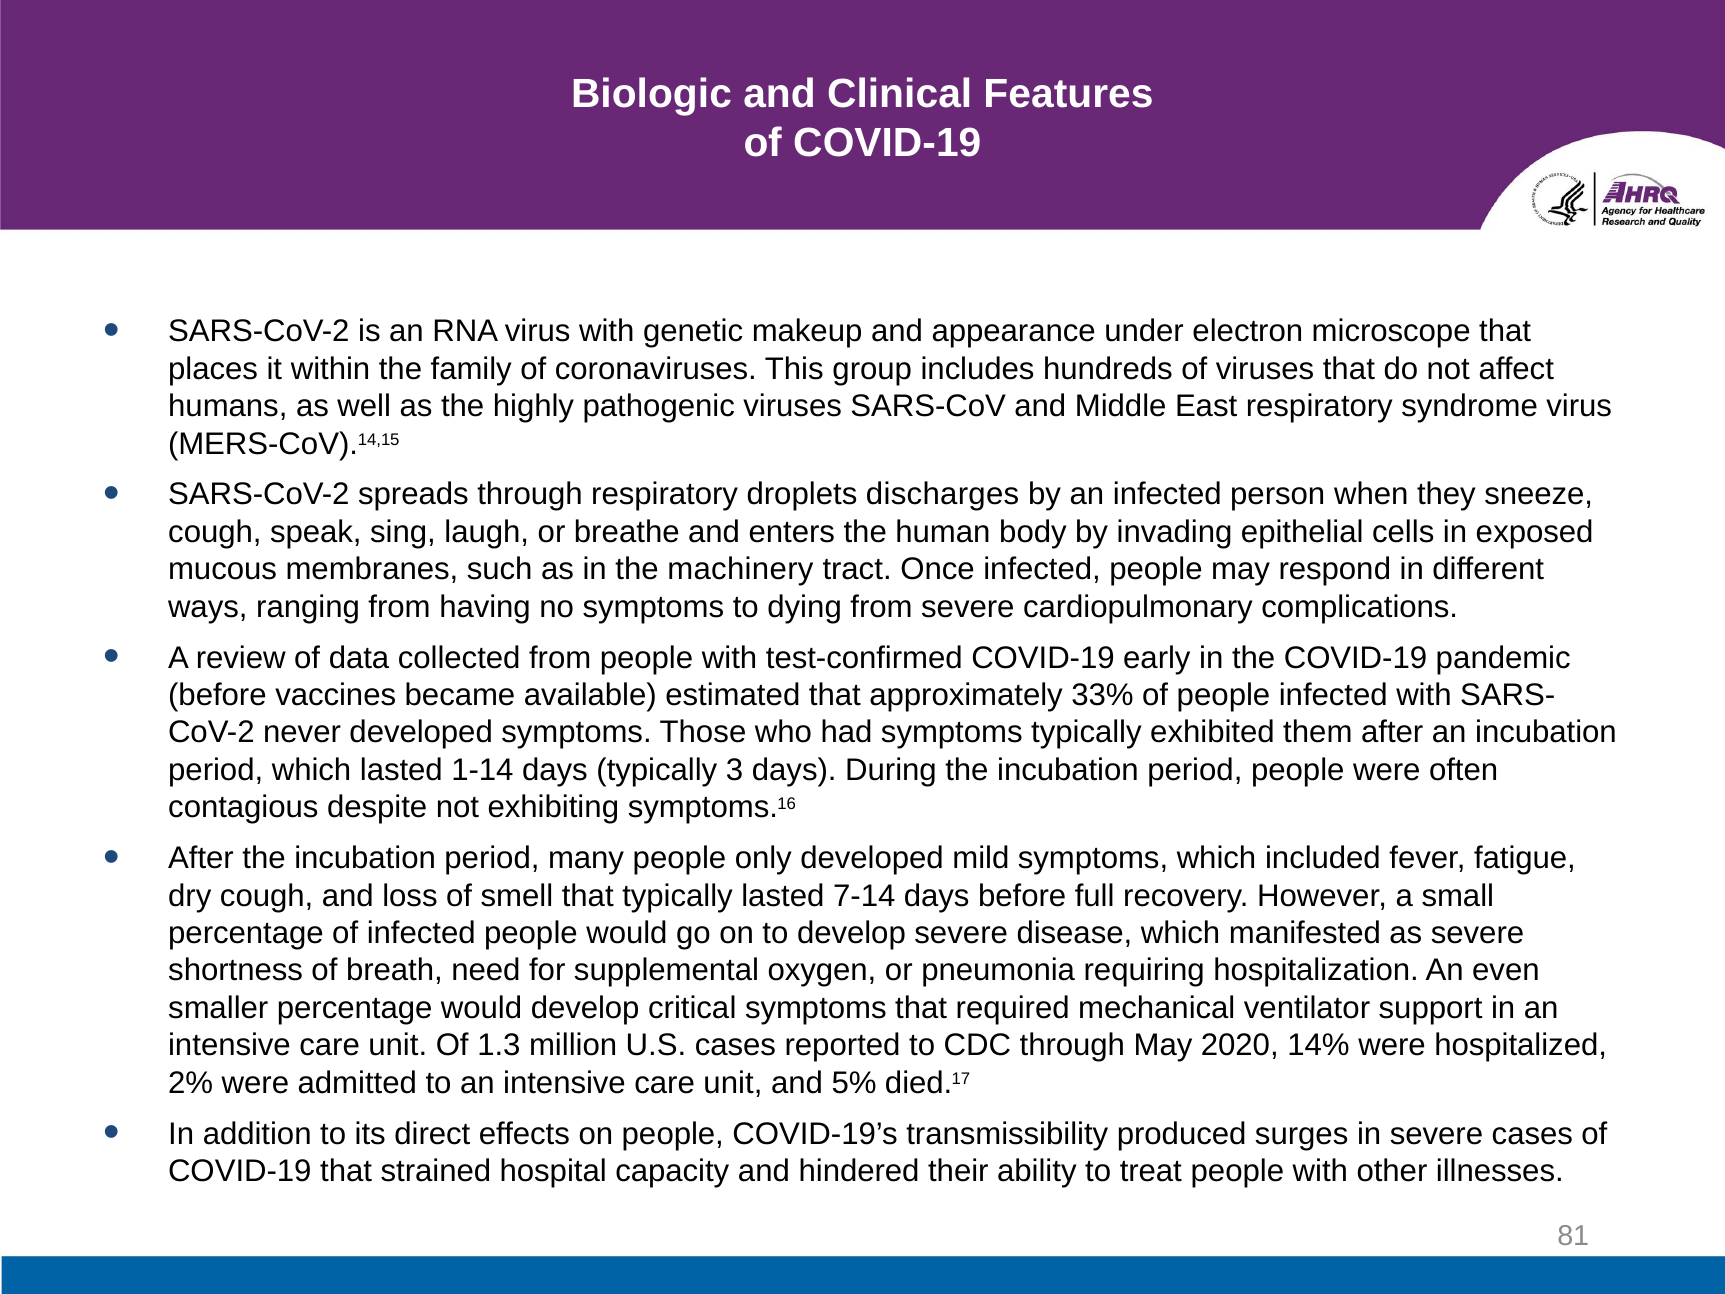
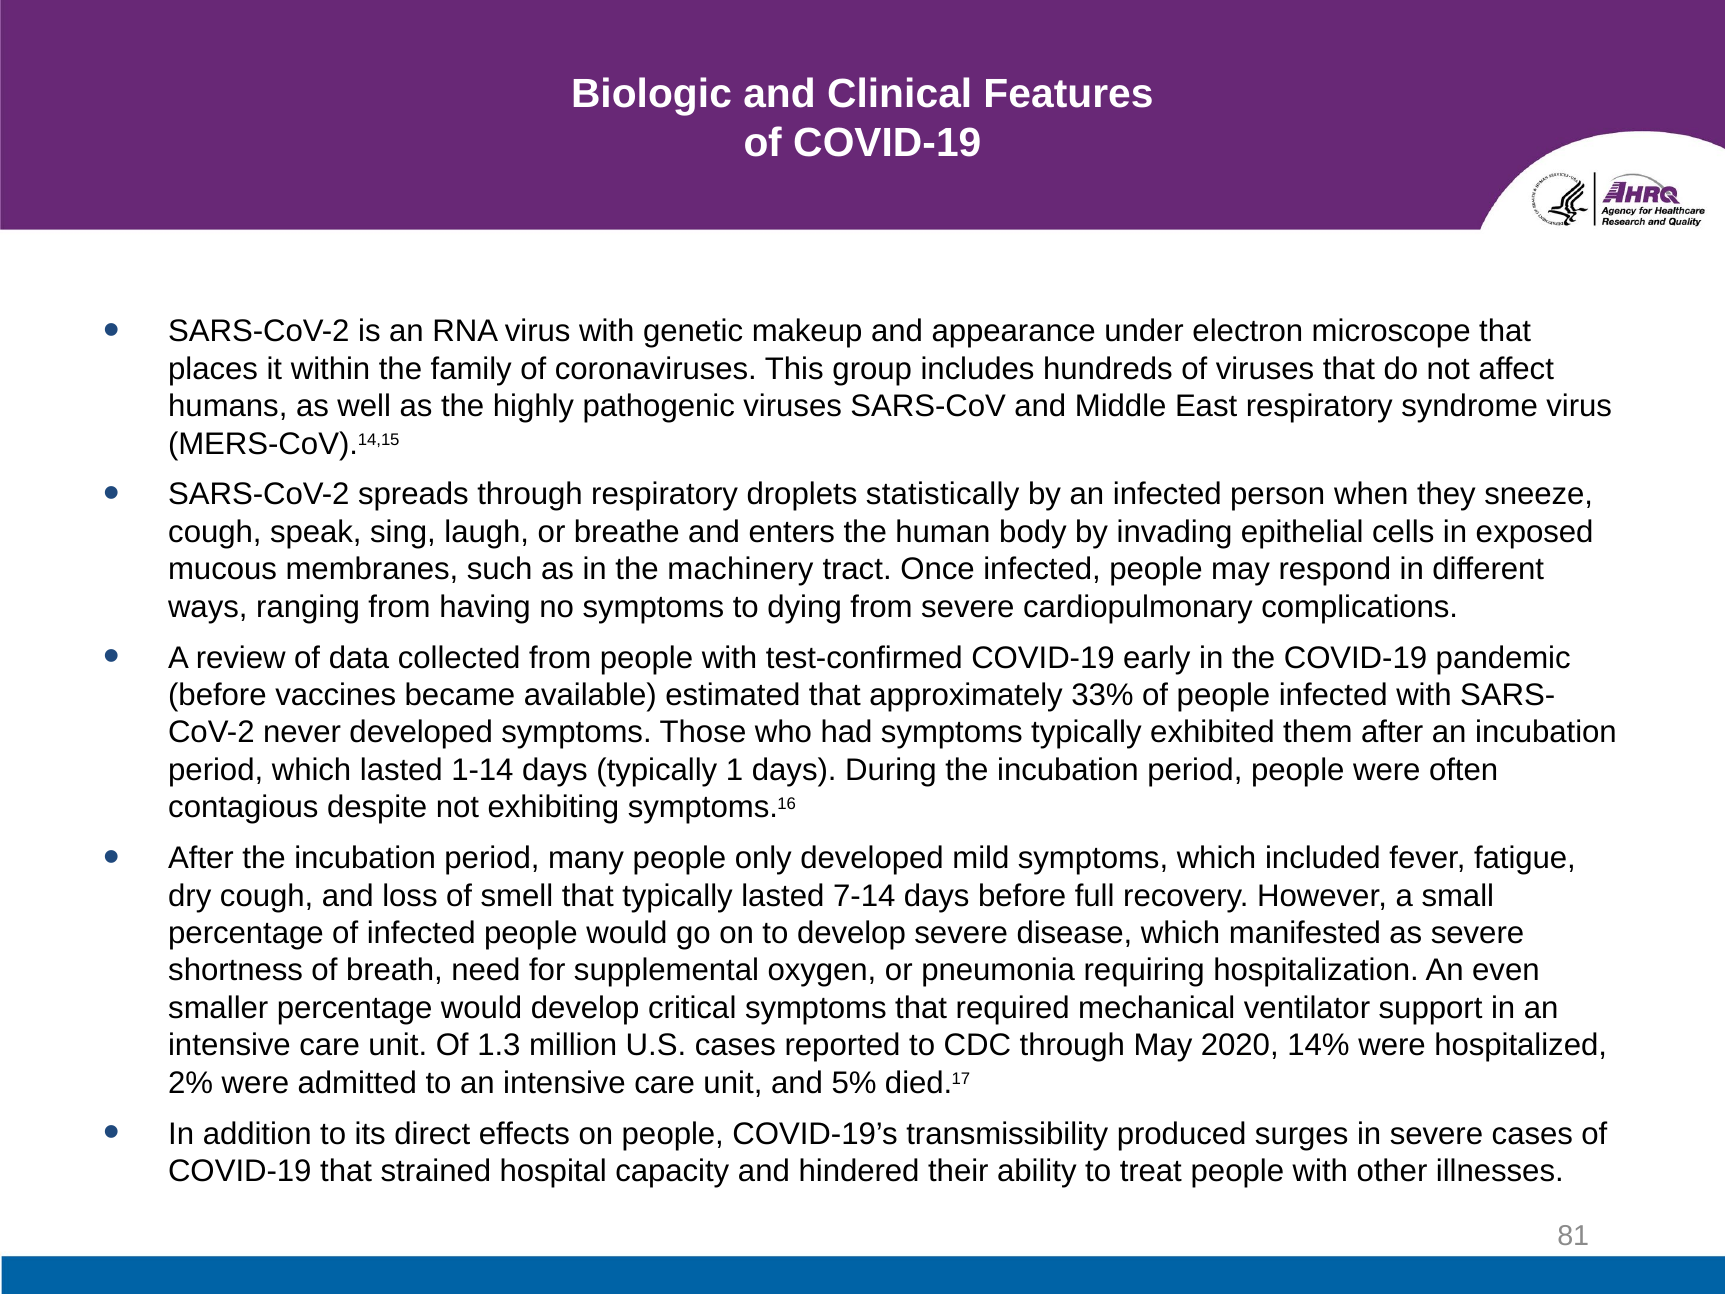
discharges: discharges -> statistically (943, 495)
3: 3 -> 1 (734, 770)
